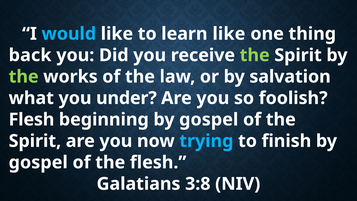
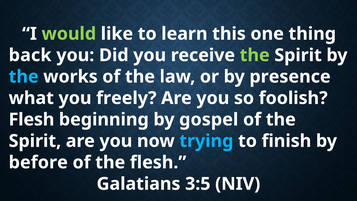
would colour: light blue -> light green (69, 34)
learn like: like -> this (229, 34)
the colour: light green -> light blue (24, 77)
salvation: salvation -> presence (290, 77)
under: under -> freely (126, 98)
gospel: gospel -> before (38, 162)
3:8: 3:8 -> 3:5 (198, 184)
